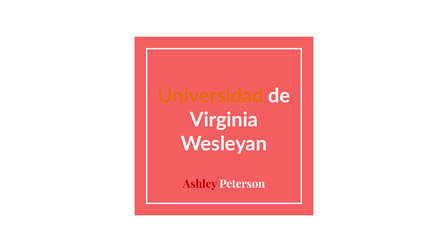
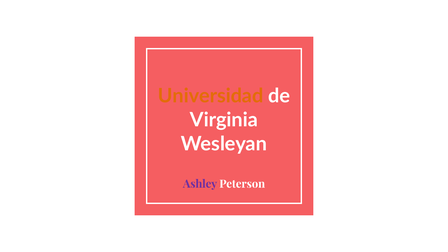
Ashley colour: red -> purple (200, 184)
